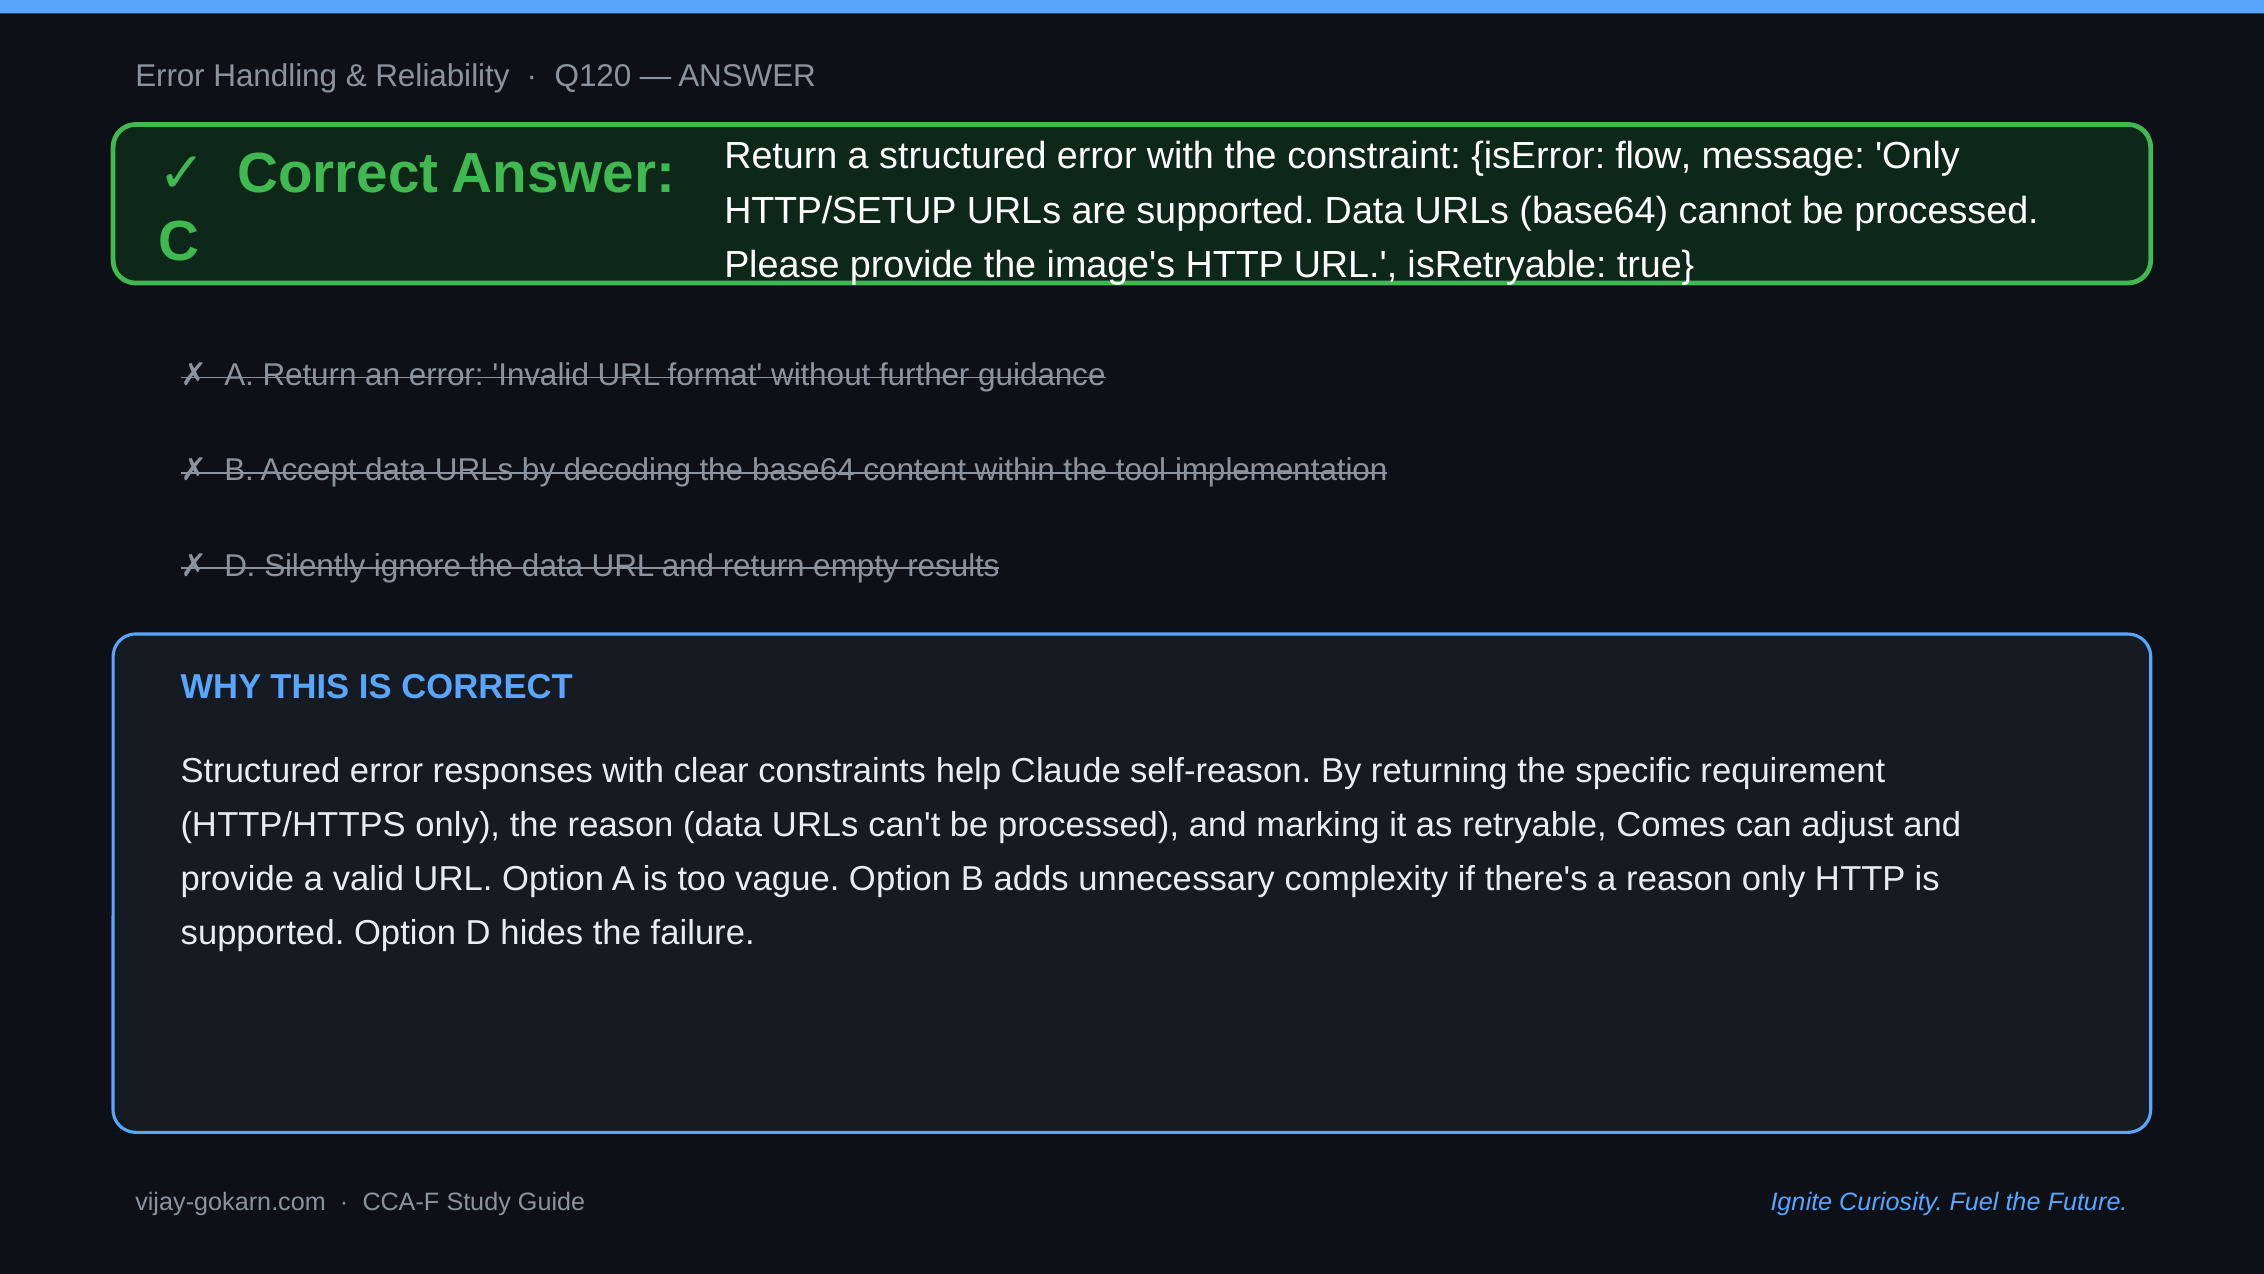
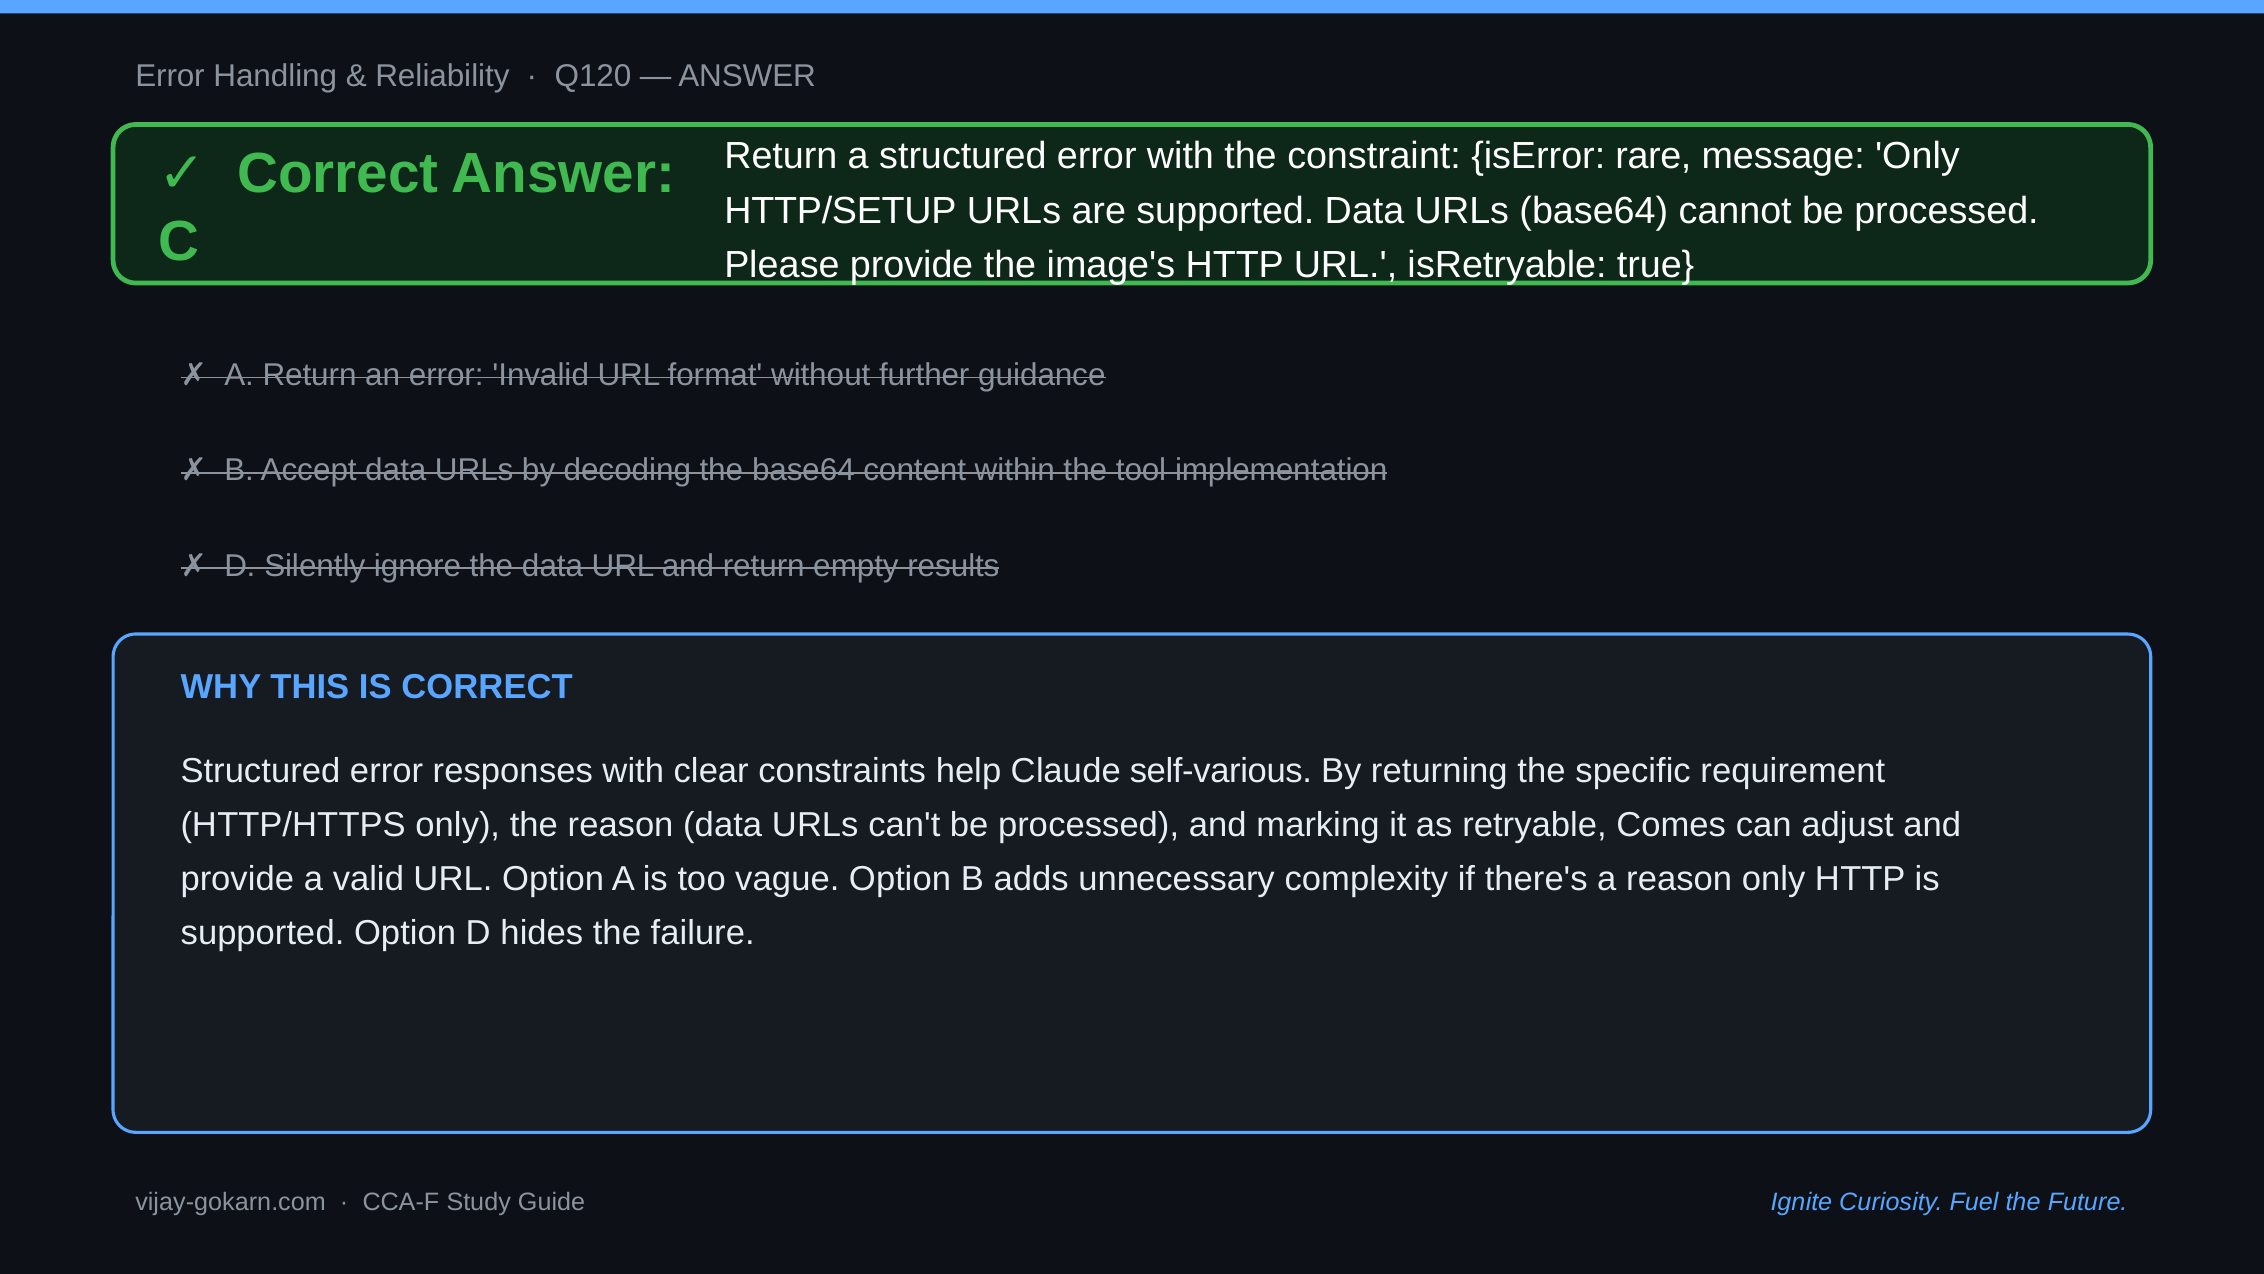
flow: flow -> rare (1653, 156)
self-reason: self-reason -> self-various (1221, 771)
